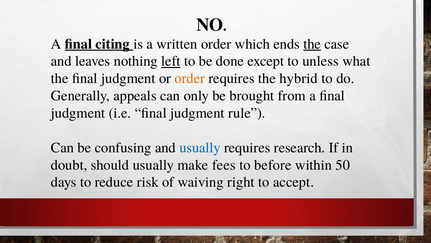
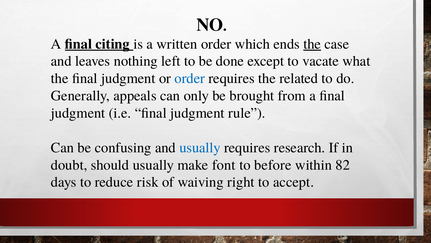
left underline: present -> none (171, 61)
unless: unless -> vacate (321, 61)
order colour: orange -> blue (190, 78)
hybrid: hybrid -> related (299, 78)
fees: fees -> font (224, 165)
50: 50 -> 82 (343, 165)
